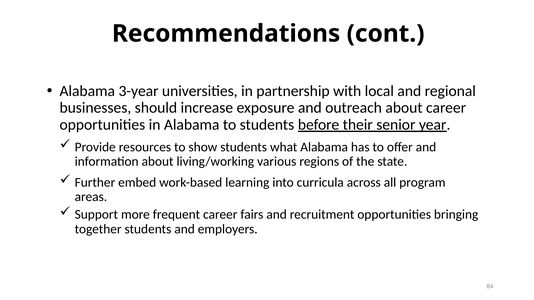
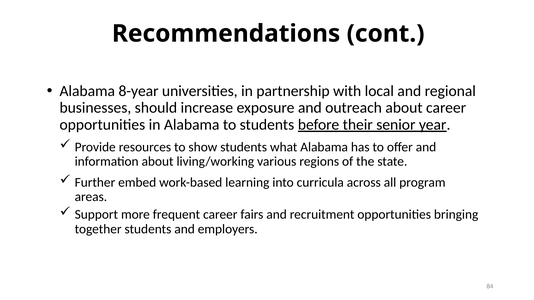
3-year: 3-year -> 8-year (139, 91)
